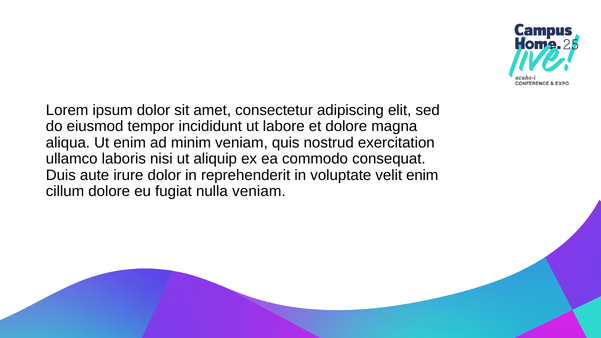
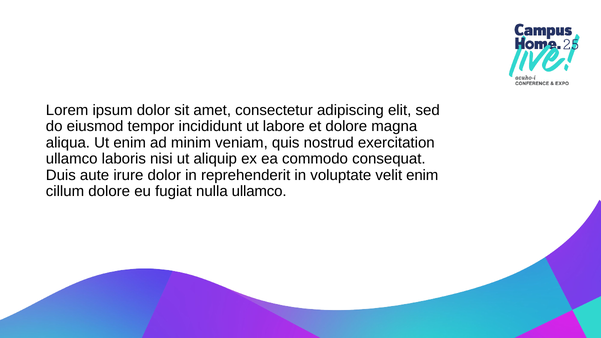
nulla veniam: veniam -> ullamco (259, 191)
